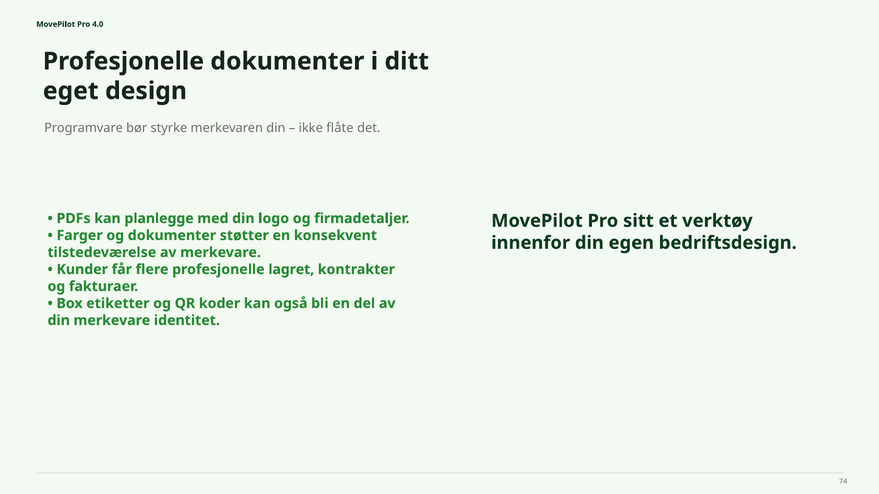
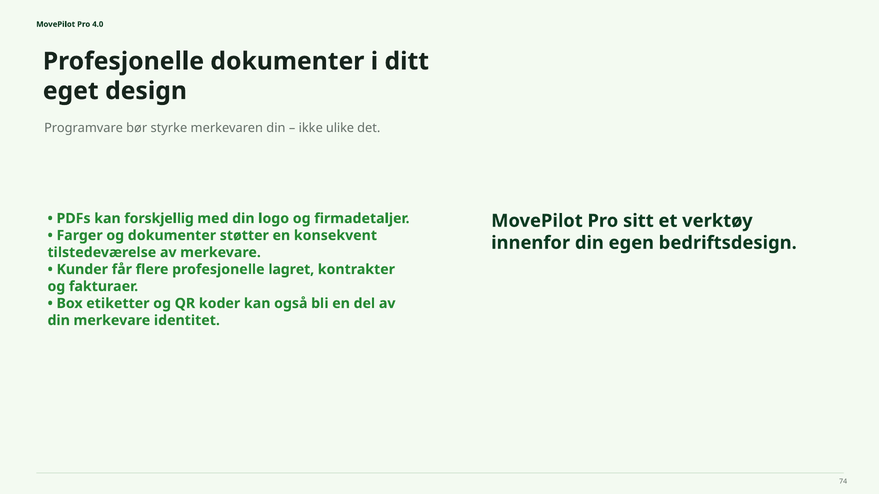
flåte: flåte -> ulike (340, 128)
planlegge: planlegge -> forskjellig (159, 219)
